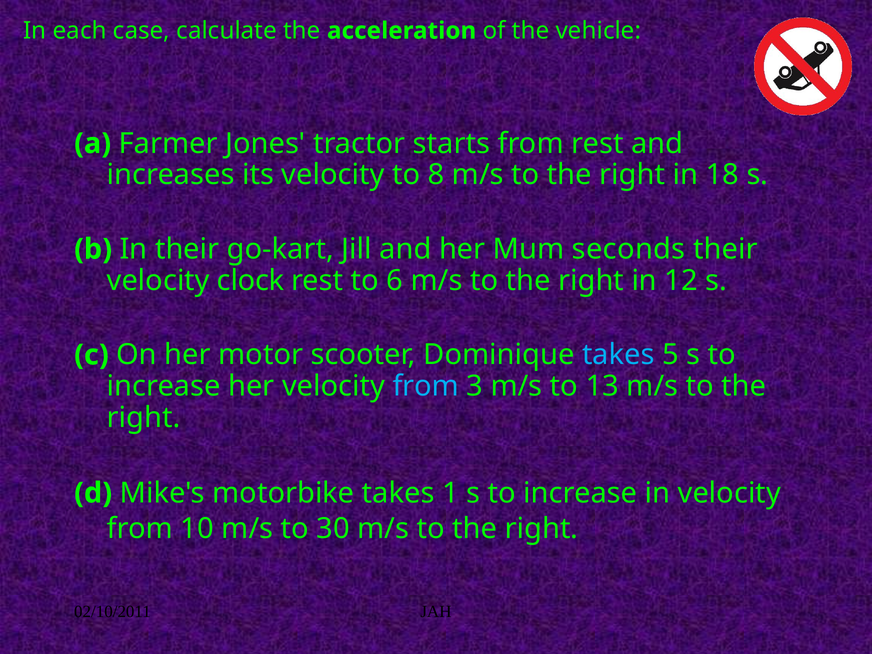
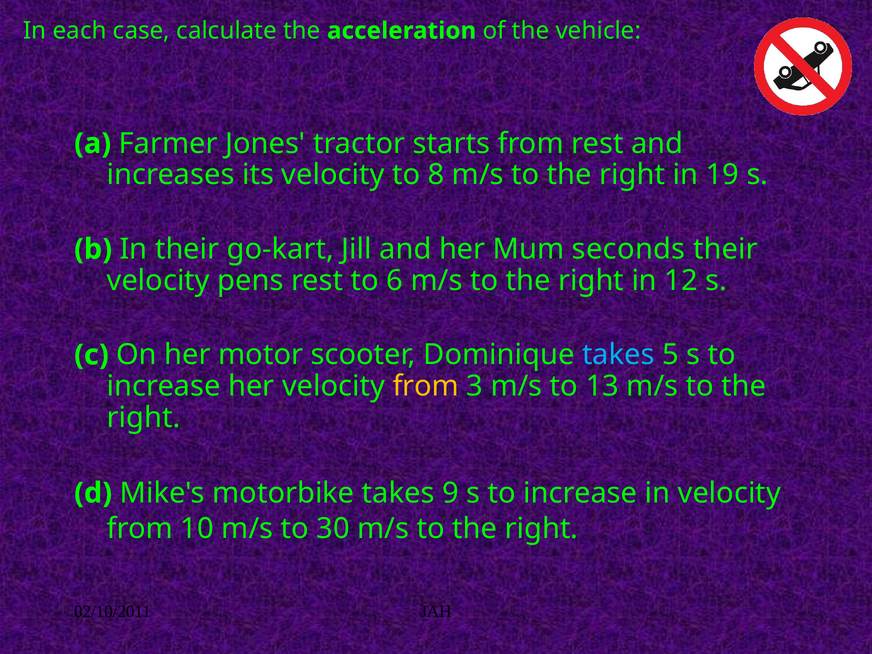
18: 18 -> 19 (722, 175)
clock: clock -> pens (250, 281)
from colour: light blue -> yellow (426, 386)
1: 1 -> 9 (450, 493)
